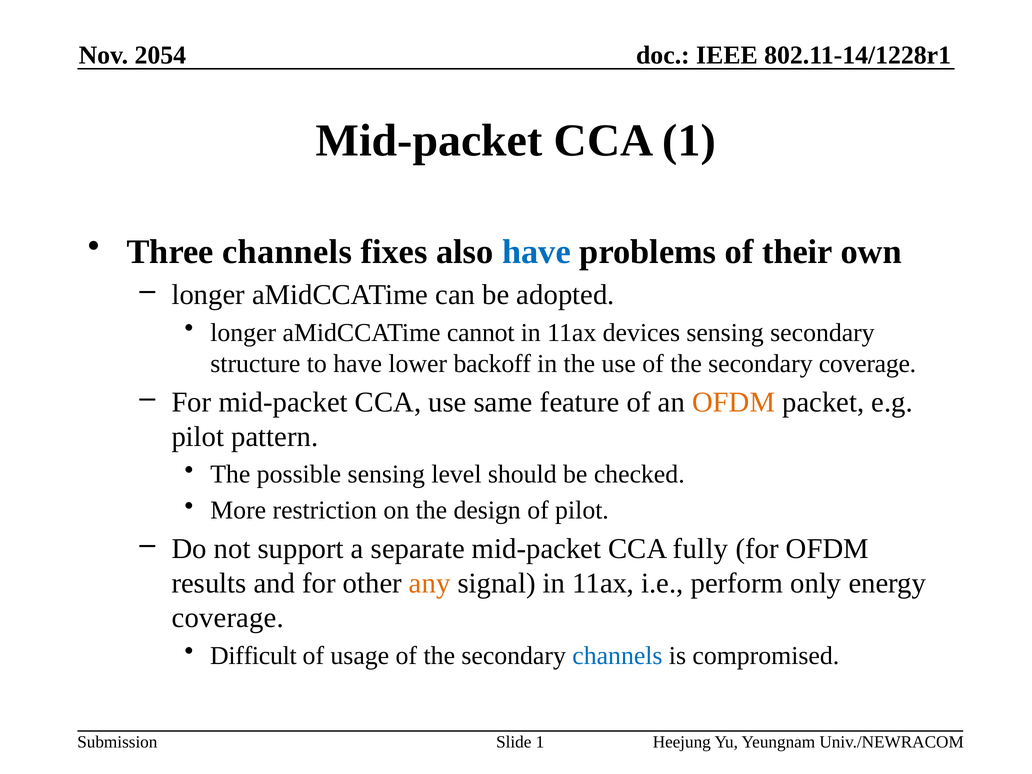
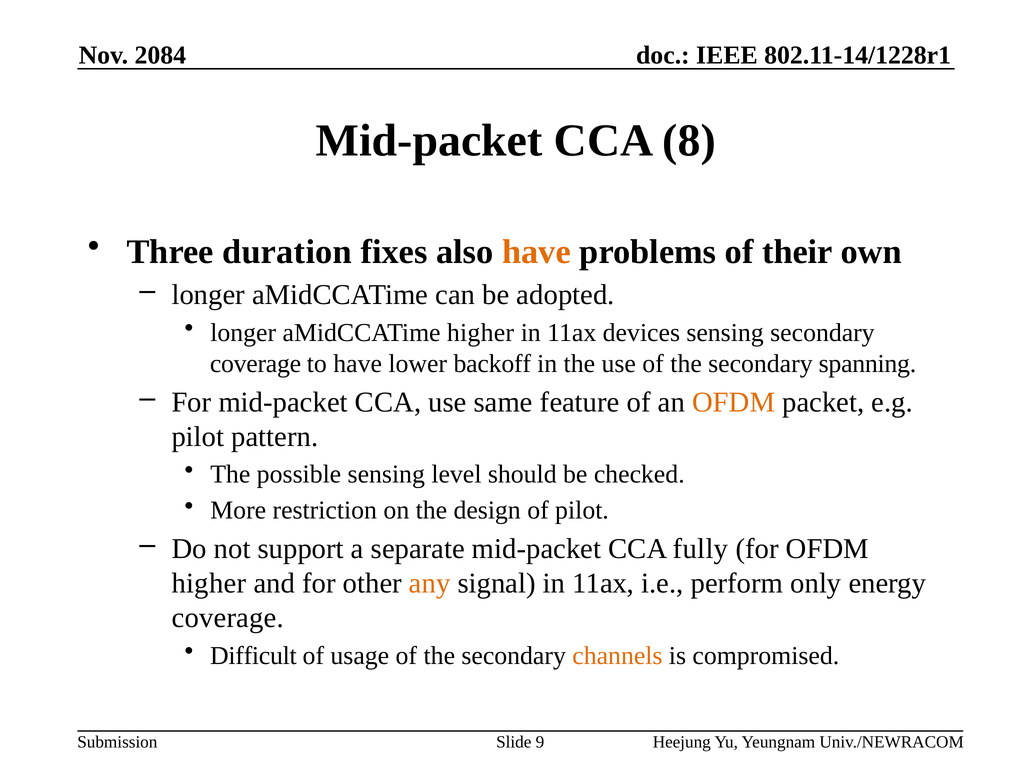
2054: 2054 -> 2084 (160, 55)
CCA 1: 1 -> 8 (689, 141)
Three channels: channels -> duration (287, 252)
have colour: blue -> orange (536, 252)
aMidCCATime cannot: cannot -> higher (481, 333)
structure: structure -> coverage (256, 364)
secondary coverage: coverage -> spanning (867, 364)
results: results -> higher (209, 583)
channels colour: blue -> orange (617, 656)
Slide 1: 1 -> 9 (540, 742)
